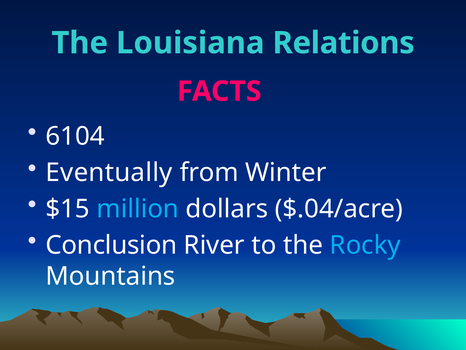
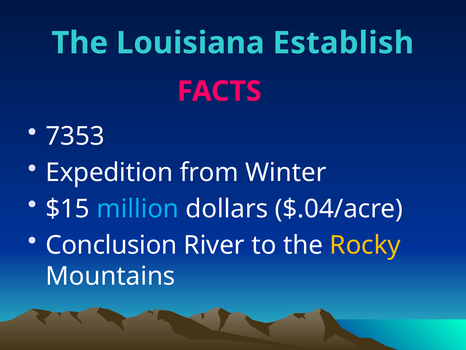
Relations: Relations -> Establish (343, 43)
6104: 6104 -> 7353 (75, 136)
Eventually: Eventually -> Expedition (109, 172)
Rocky colour: light blue -> yellow (365, 245)
